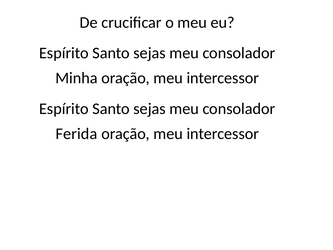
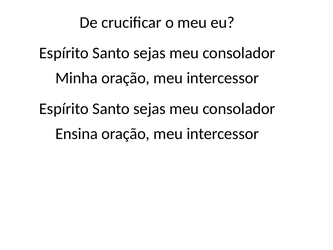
Ferida: Ferida -> Ensina (77, 134)
